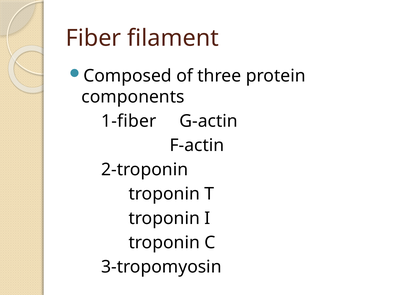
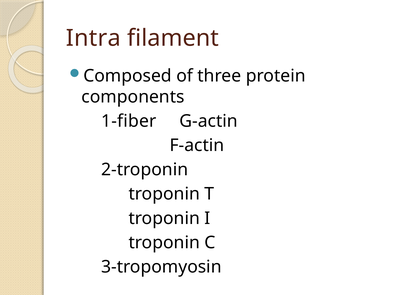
Fiber: Fiber -> Intra (93, 38)
